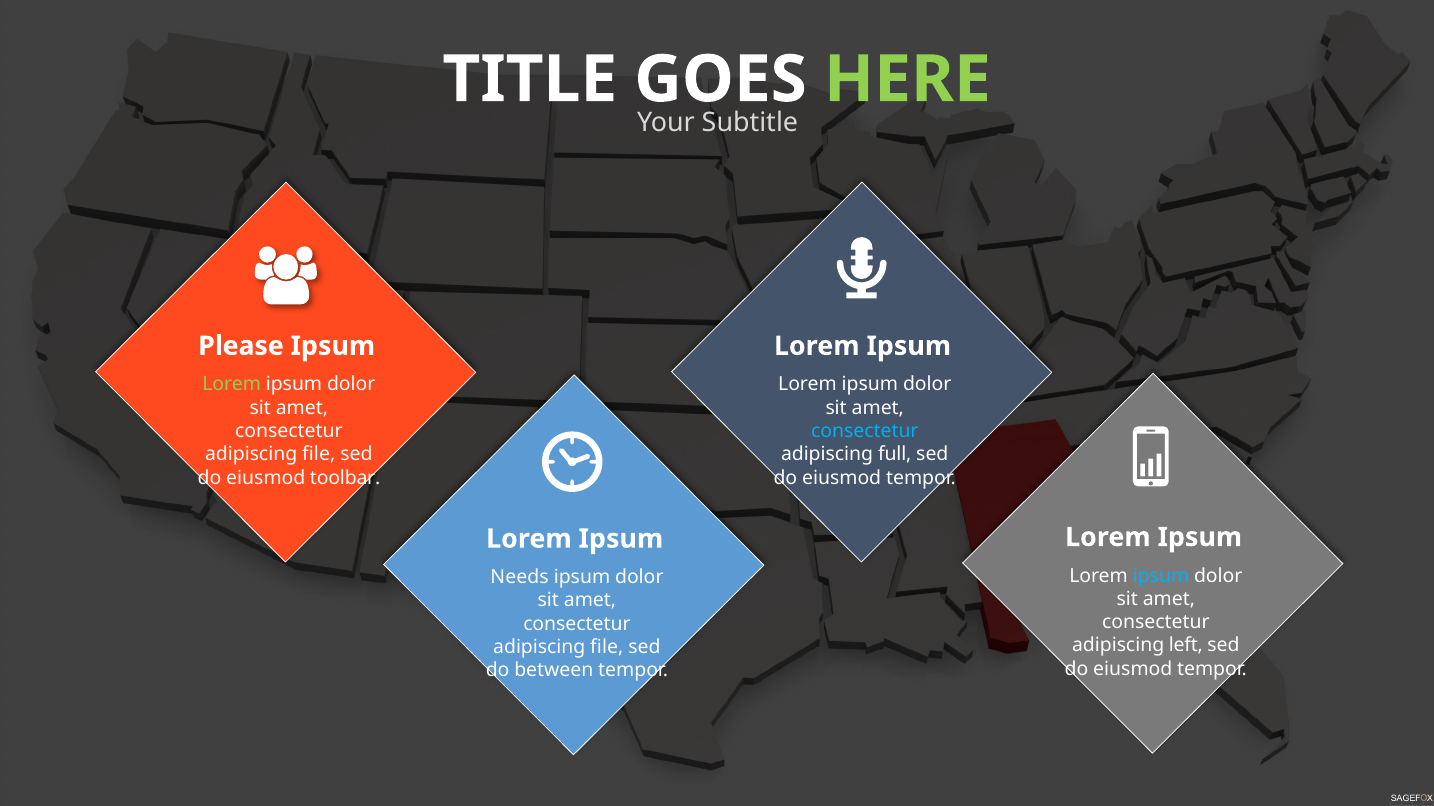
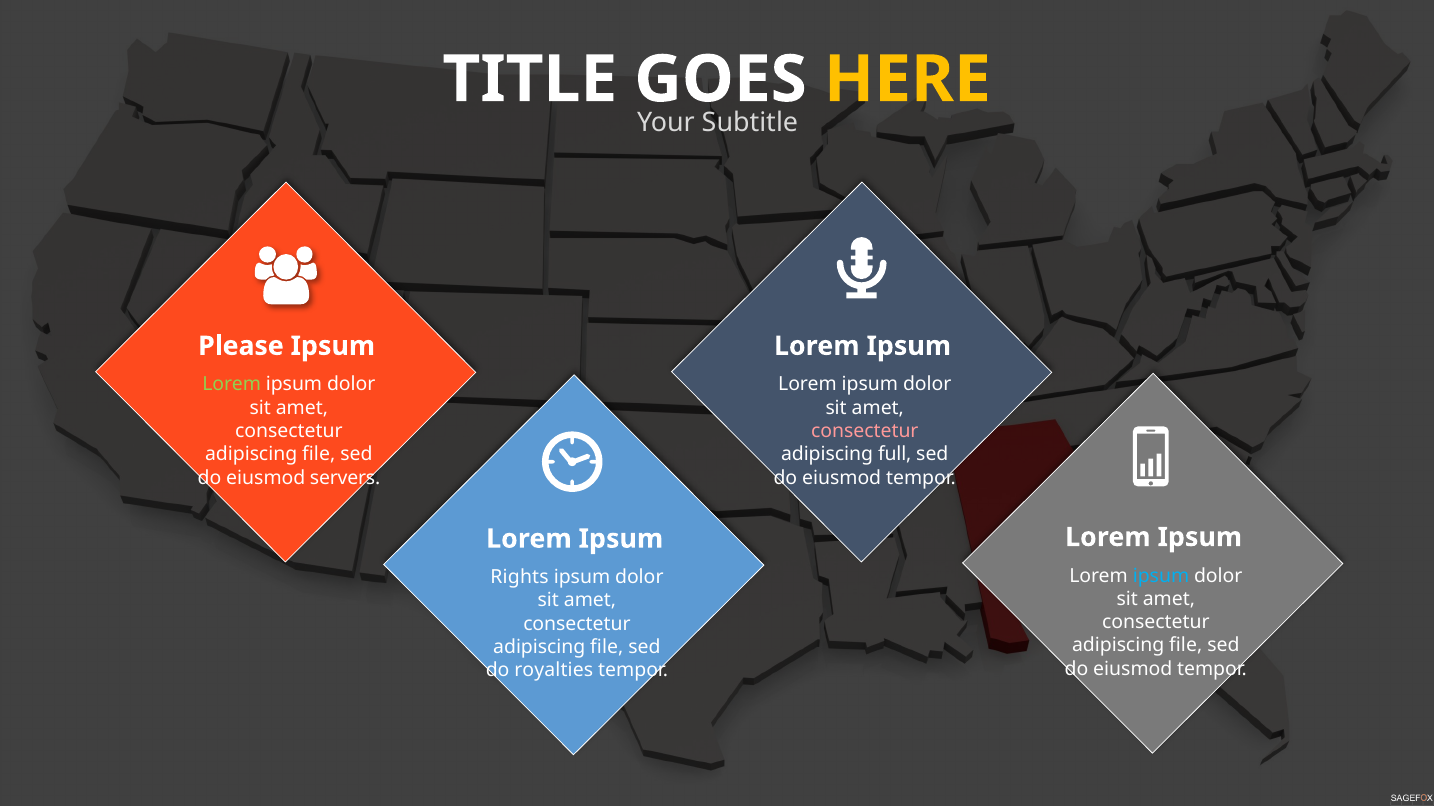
HERE colour: light green -> yellow (907, 80)
consectetur colour: light blue -> pink (865, 431)
toolbar: toolbar -> servers (345, 478)
Needs: Needs -> Rights (520, 578)
left: left -> file (1186, 646)
between: between -> royalties (554, 671)
